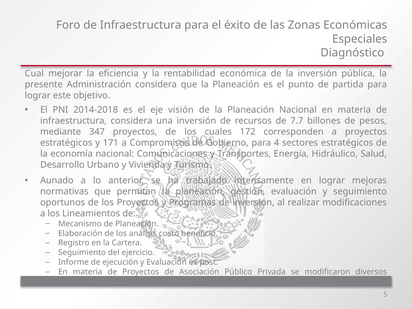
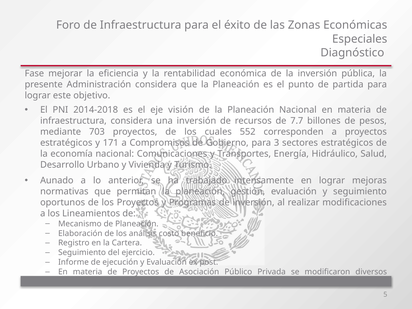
Cual: Cual -> Fase (34, 74)
347: 347 -> 703 (97, 132)
172: 172 -> 552 (248, 132)
4: 4 -> 3 (277, 143)
